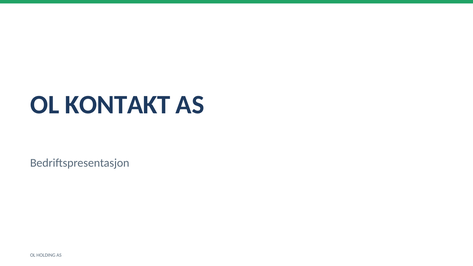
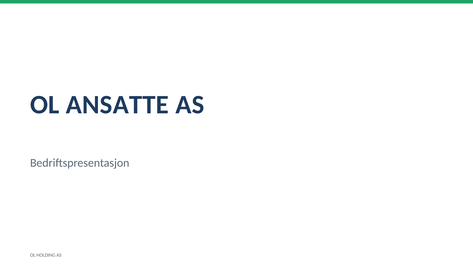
KONTAKT: KONTAKT -> ANSATTE (117, 105)
